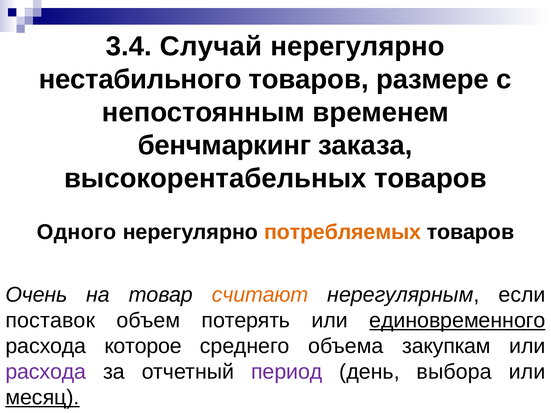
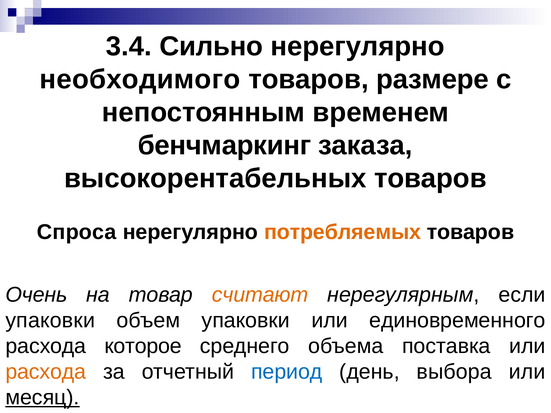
Случай: Случай -> Сильно (211, 46)
нестабильного: нестабильного -> необходимого (140, 79)
Одного: Одного -> Спроса (77, 232)
поставок: поставок -> упаковки (50, 321)
объем потерять: потерять -> упаковки (246, 321)
единовременного underline: present -> none (457, 321)
закупкам: закупкам -> поставка (446, 346)
расхода colour: purple -> orange (46, 372)
период colour: purple -> blue (287, 372)
